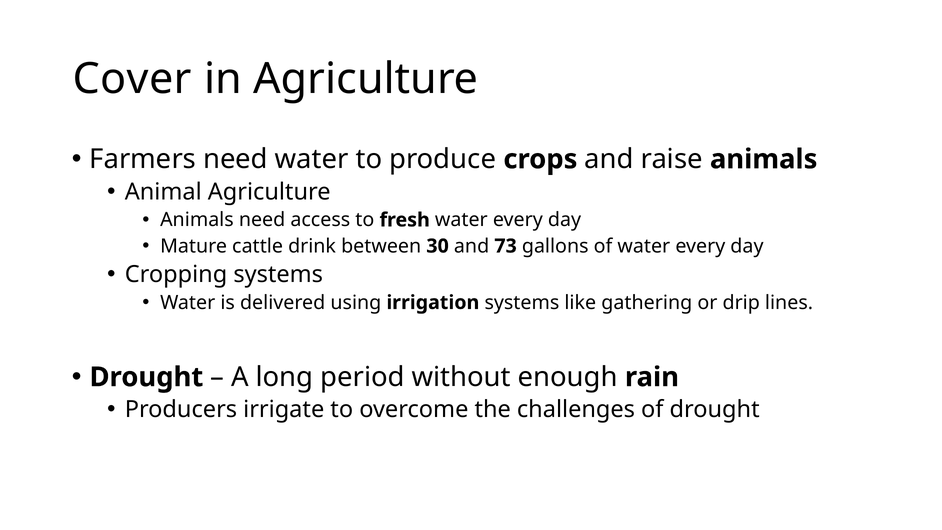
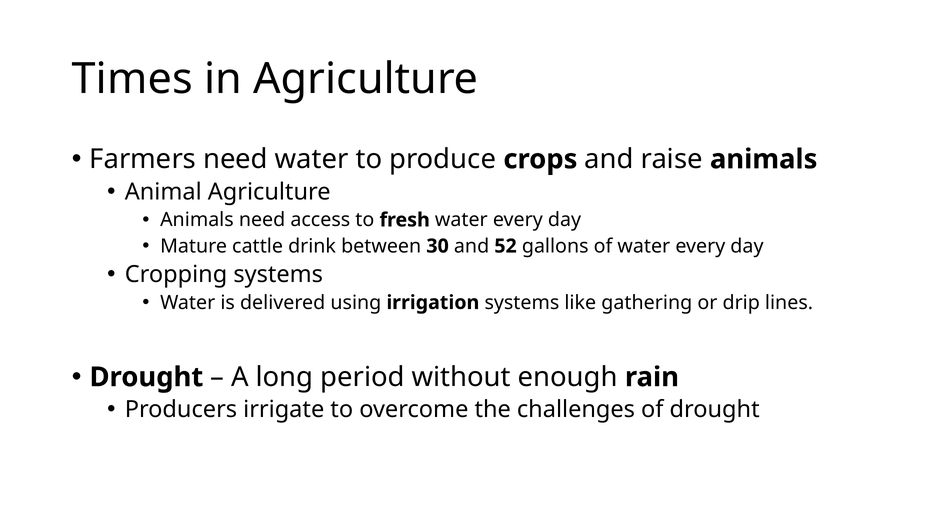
Cover: Cover -> Times (132, 79)
73: 73 -> 52 (506, 246)
